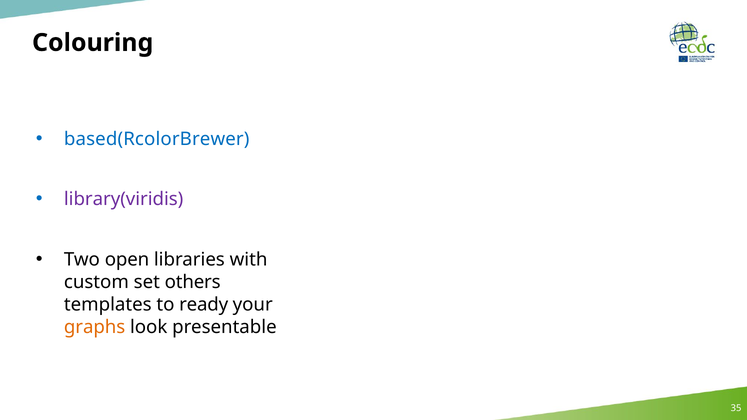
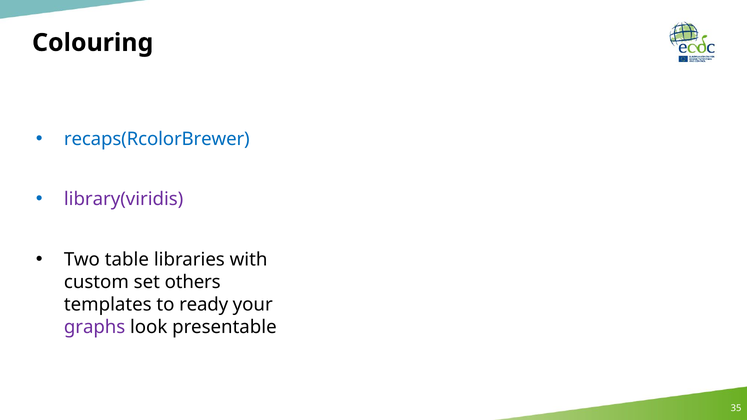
based(RcolorBrewer: based(RcolorBrewer -> recaps(RcolorBrewer (157, 139)
open: open -> table (127, 260)
graphs colour: orange -> purple (95, 327)
